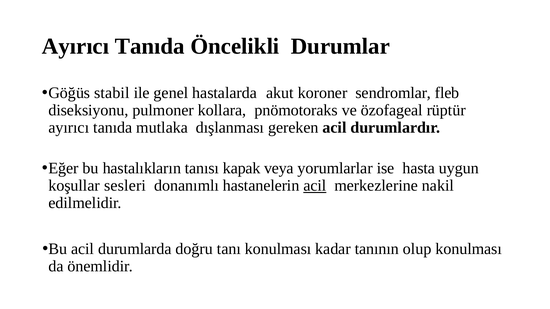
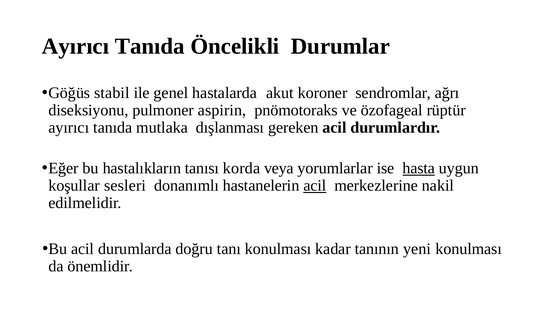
fleb: fleb -> ağrı (447, 93)
kollara: kollara -> aspirin (222, 110)
kapak: kapak -> korda (242, 168)
hasta underline: none -> present (419, 168)
olup: olup -> yeni (417, 249)
